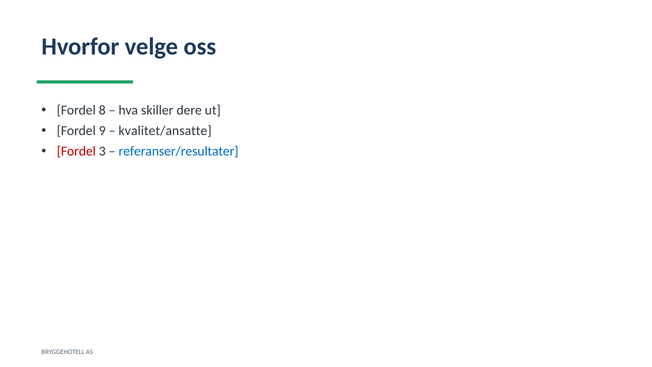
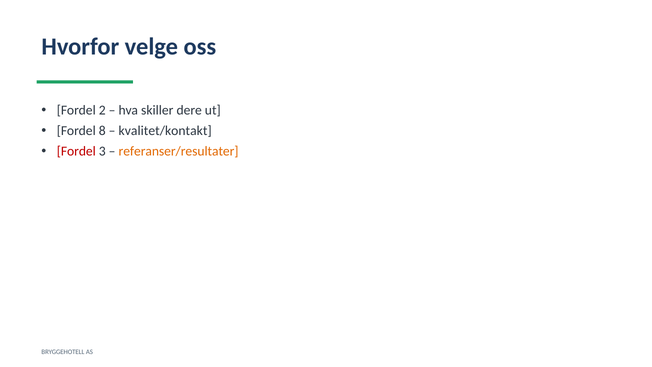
8: 8 -> 2 (102, 110)
9: 9 -> 8 (102, 131)
kvalitet/ansatte: kvalitet/ansatte -> kvalitet/kontakt (165, 131)
referanser/resultater colour: blue -> orange (179, 151)
